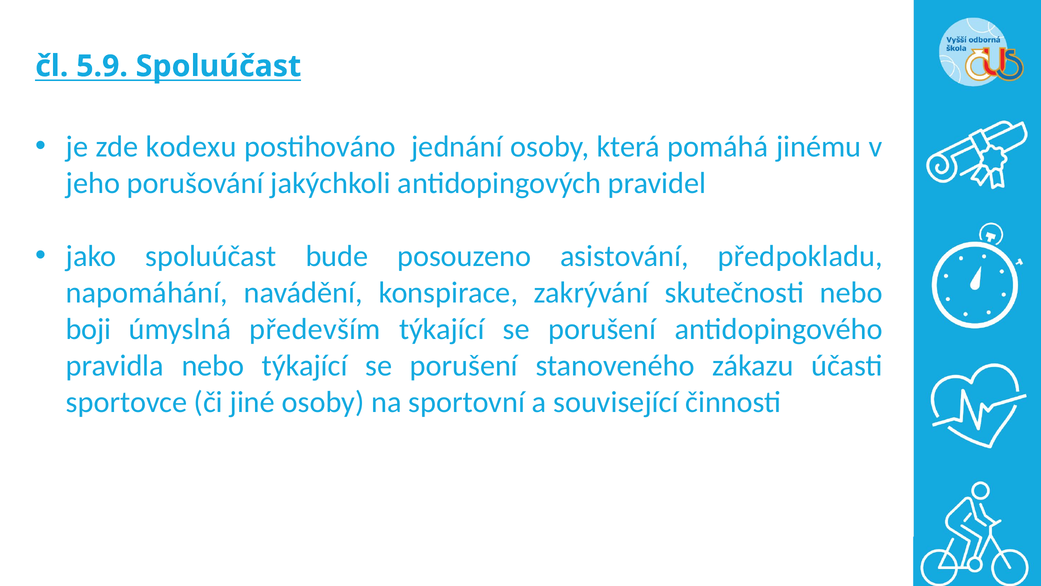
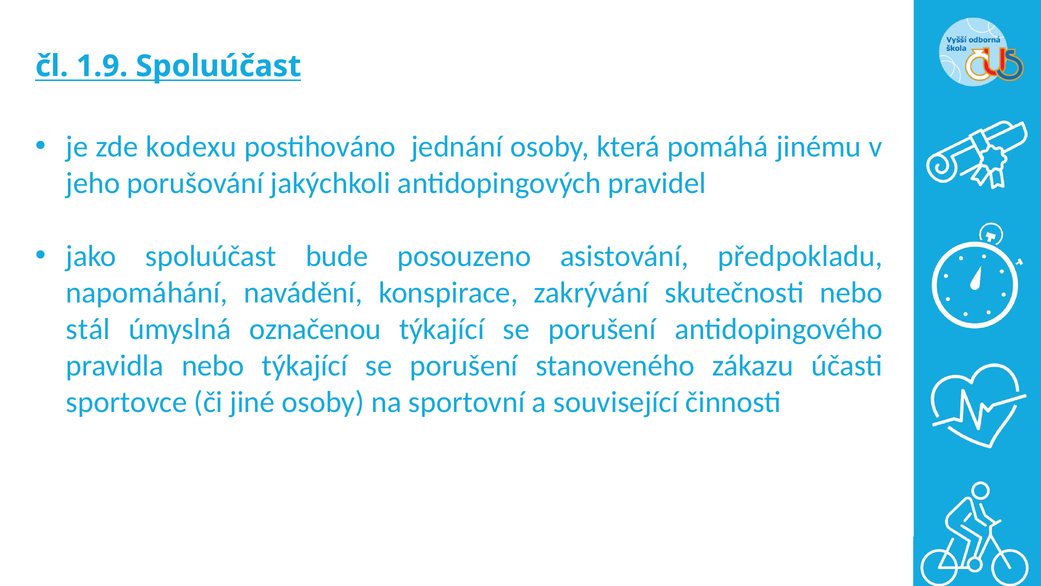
5.9: 5.9 -> 1.9 (102, 66)
boji: boji -> stál (88, 329)
především: především -> označenou (315, 329)
